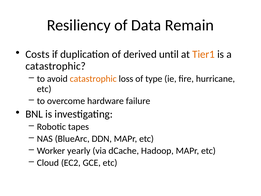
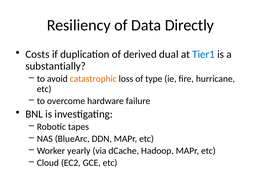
Remain: Remain -> Directly (189, 25)
until: until -> dual (169, 54)
Tier1 colour: orange -> blue (204, 54)
catastrophic: catastrophic -> substantially (56, 66)
